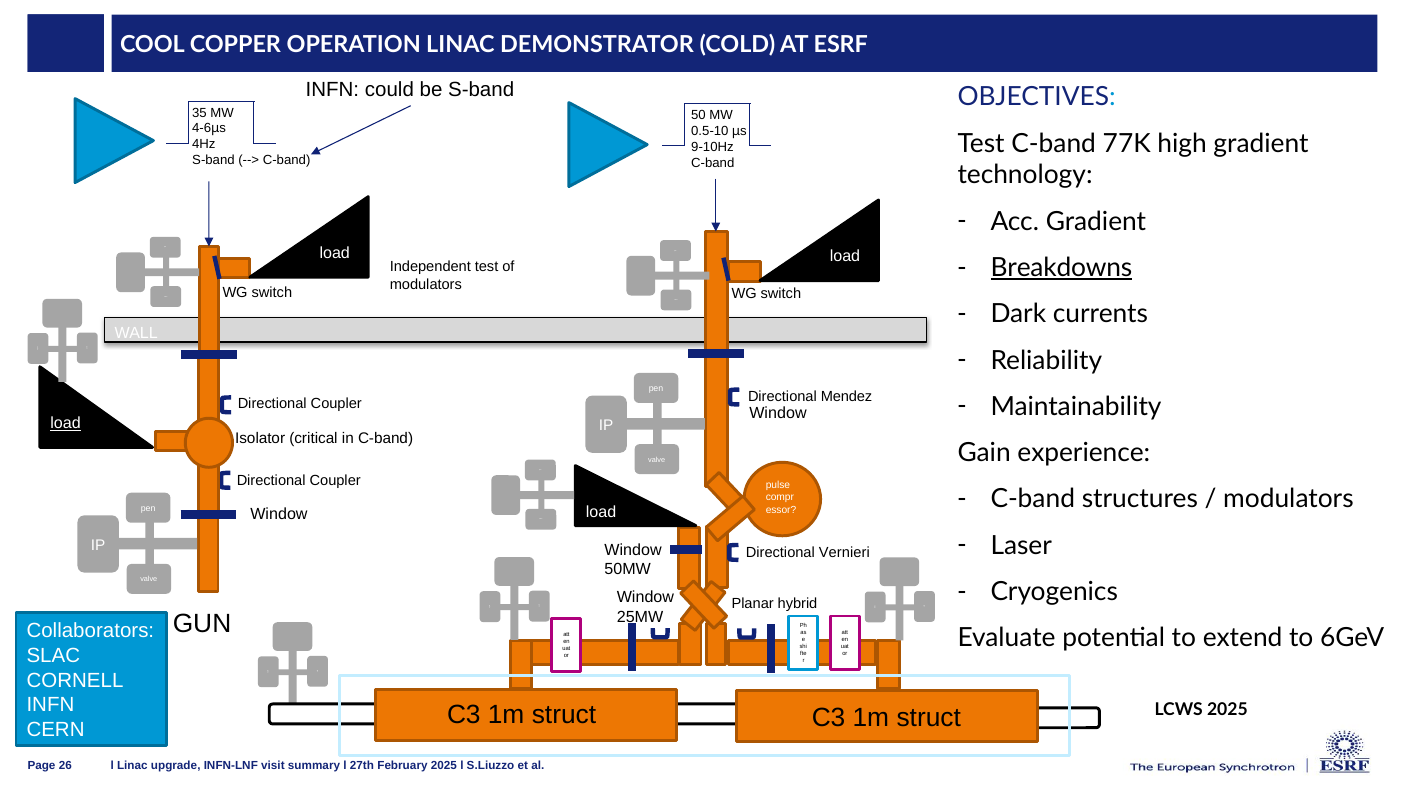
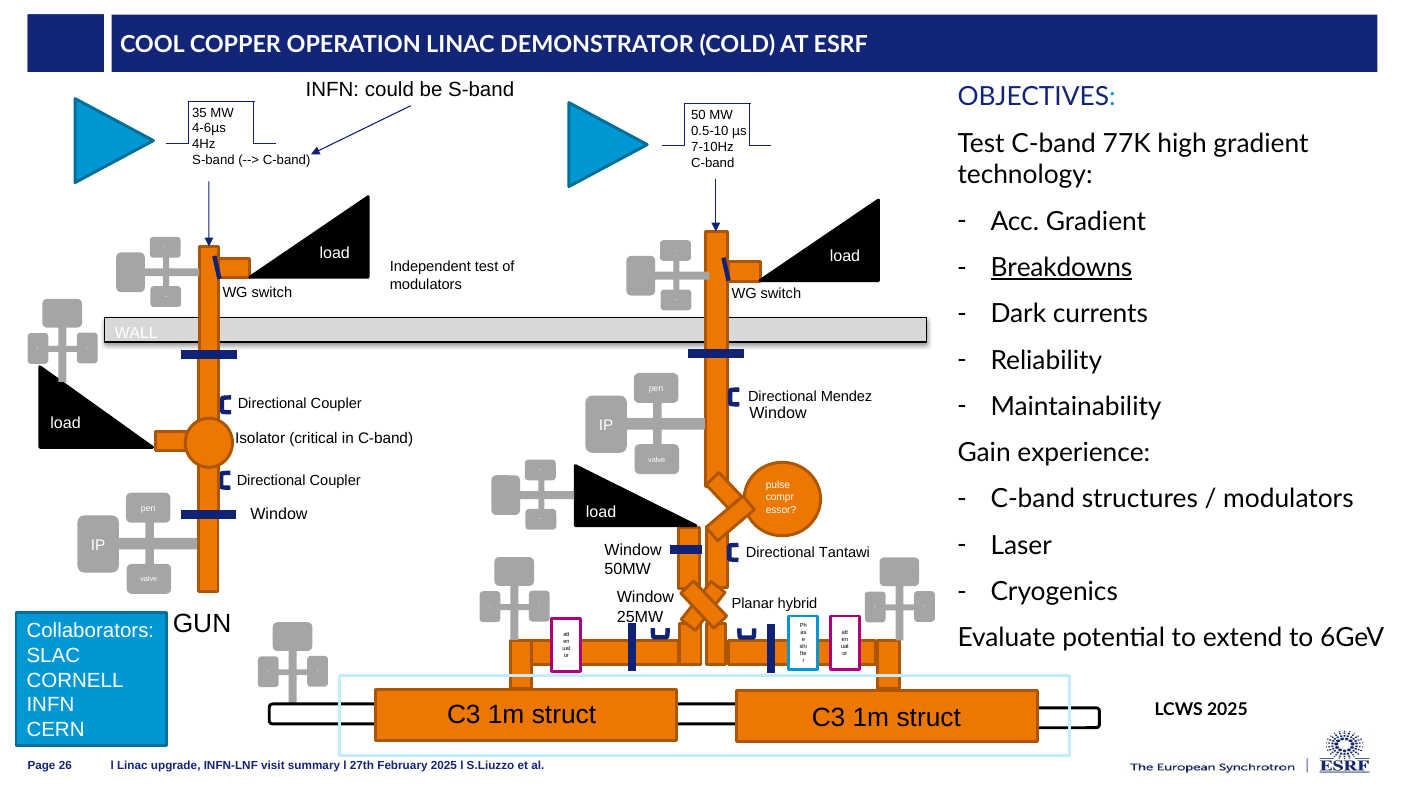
9-10Hz: 9-10Hz -> 7-10Hz (712, 147)
load underline: present -> none (66, 423)
Vernieri: Vernieri -> Tantawi (844, 553)
